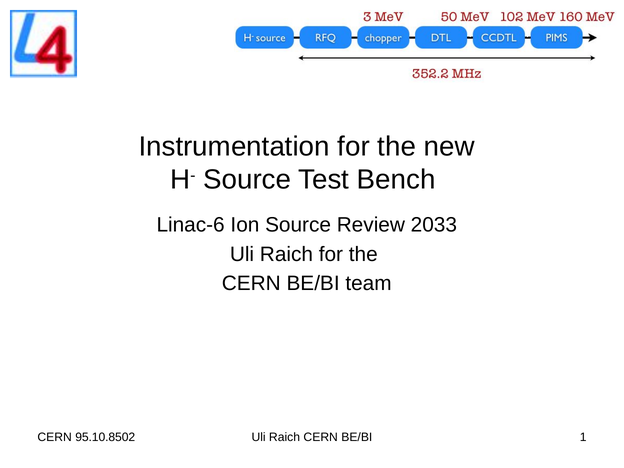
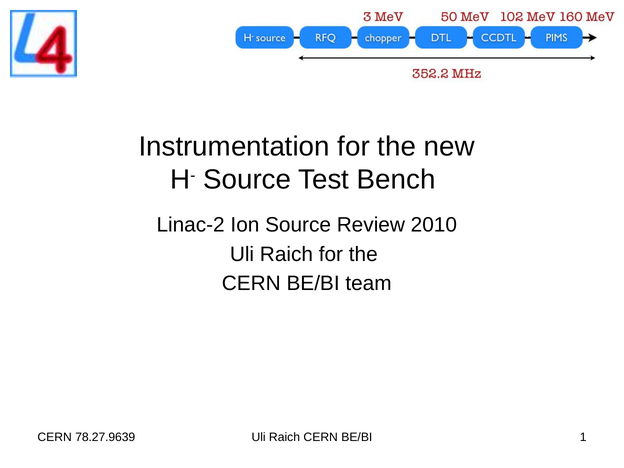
Linac-6: Linac-6 -> Linac-2 (191, 225)
2033: 2033 -> 2010 (434, 225)
95.10.8502: 95.10.8502 -> 78.27.9639 (105, 437)
